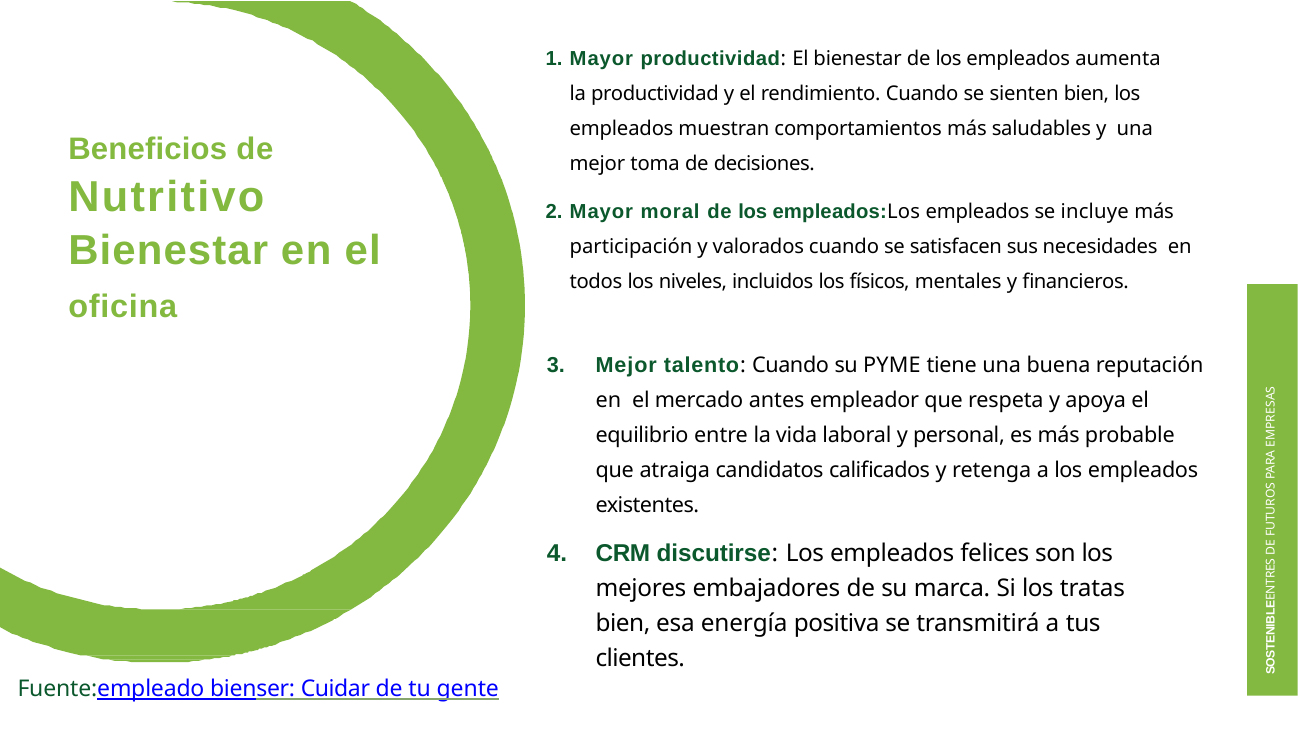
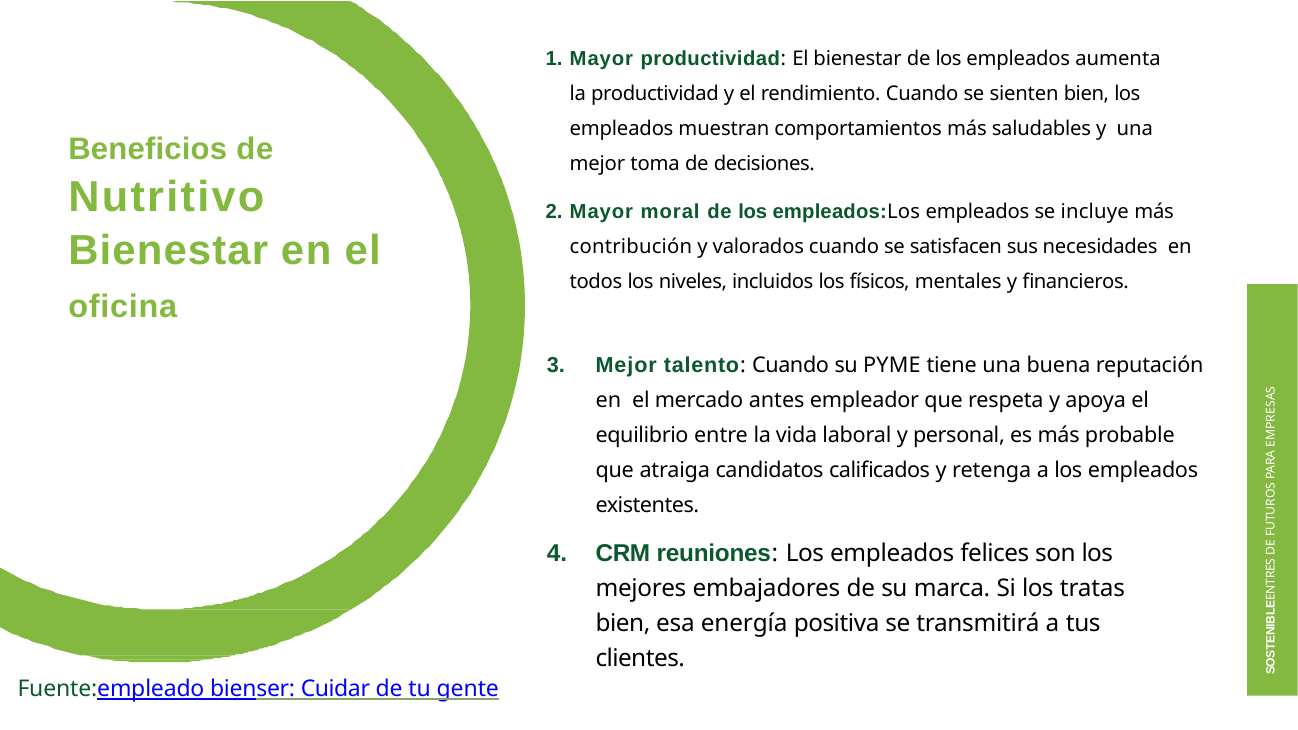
participación: participación -> contribución (631, 247)
discutirse: discutirse -> reuniones (714, 553)
